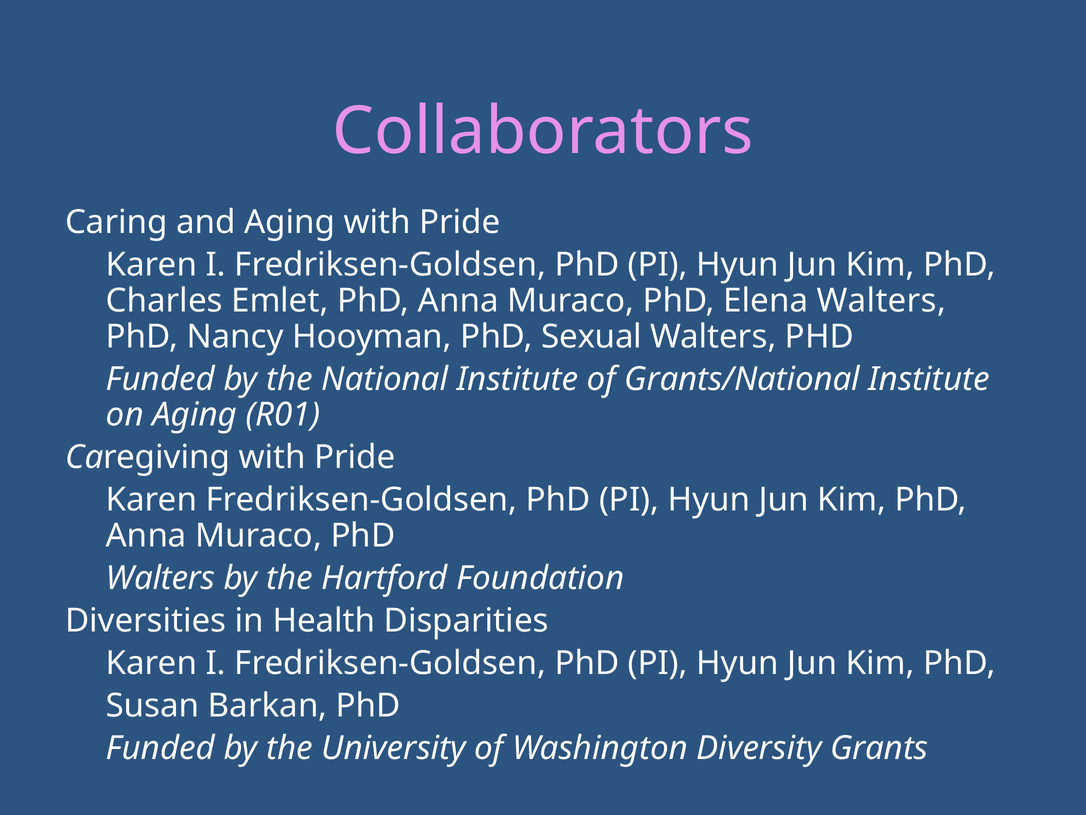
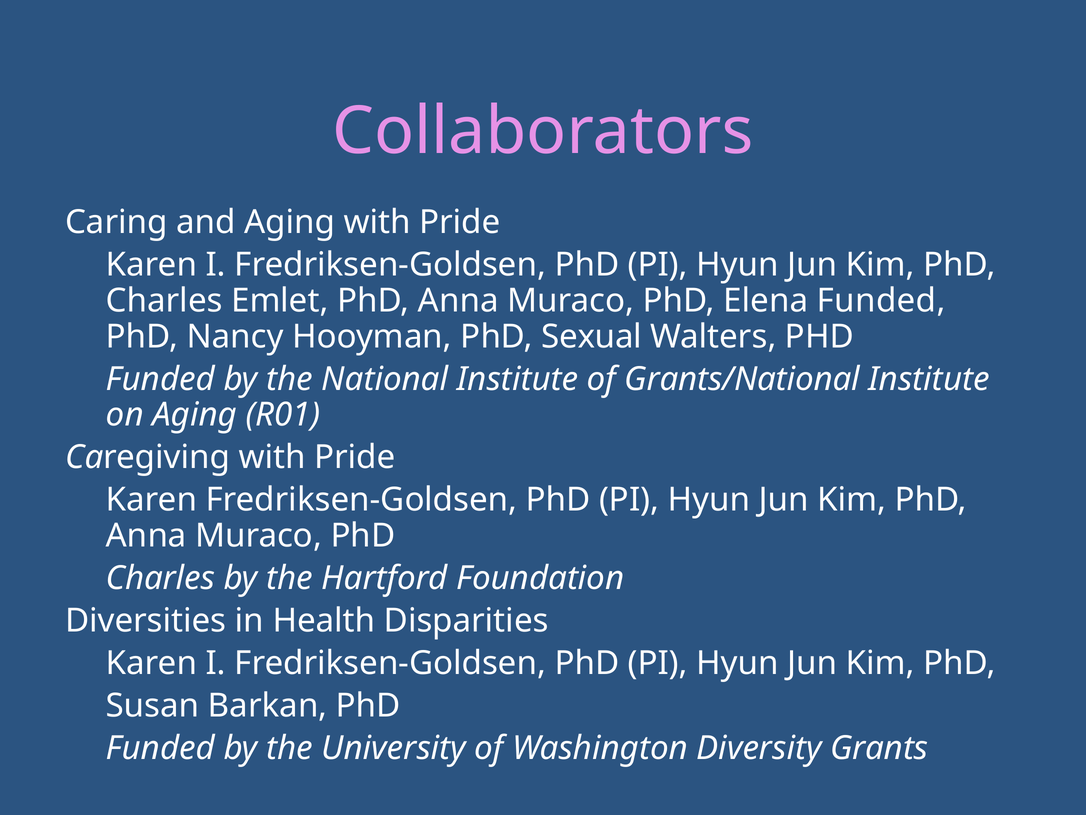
Elena Walters: Walters -> Funded (881, 301)
Walters: Walters -> Charles (161, 578)
